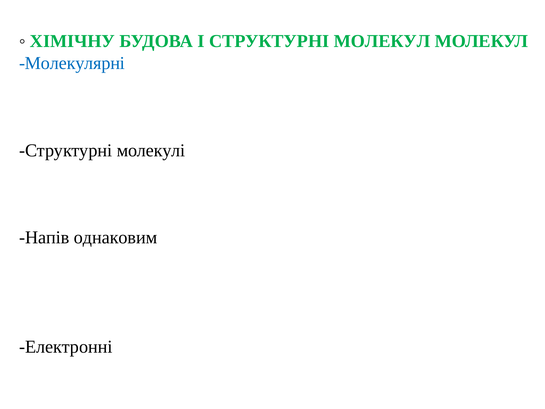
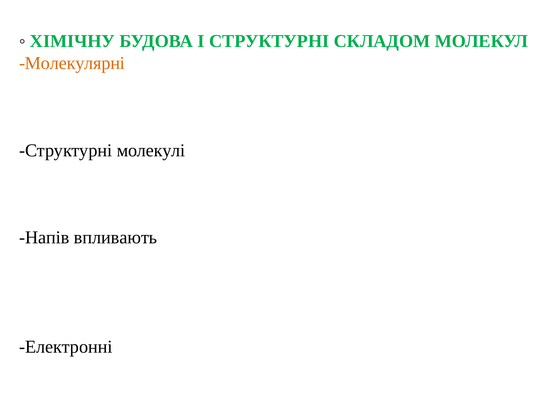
СТРУКТУРНІ МОЛЕКУЛ: МОЛЕКУЛ -> СКЛАДОМ (382, 41)
Молекулярні colour: blue -> orange (72, 63)
однаковим: однаковим -> впливають (116, 237)
